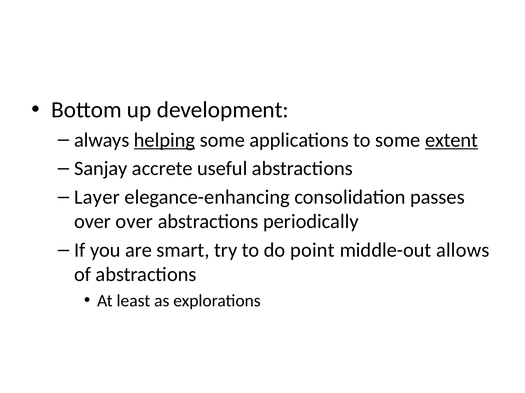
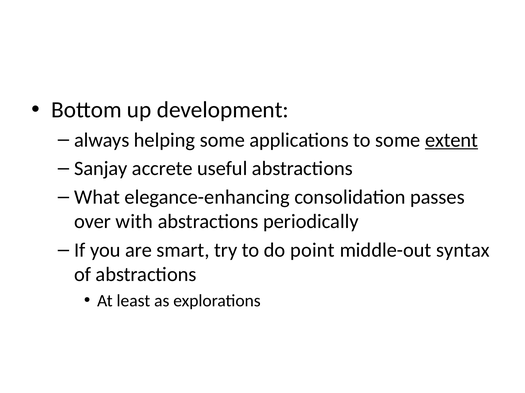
helping underline: present -> none (165, 140)
Layer: Layer -> What (97, 197)
over over: over -> with (134, 222)
allows: allows -> syntax (463, 251)
